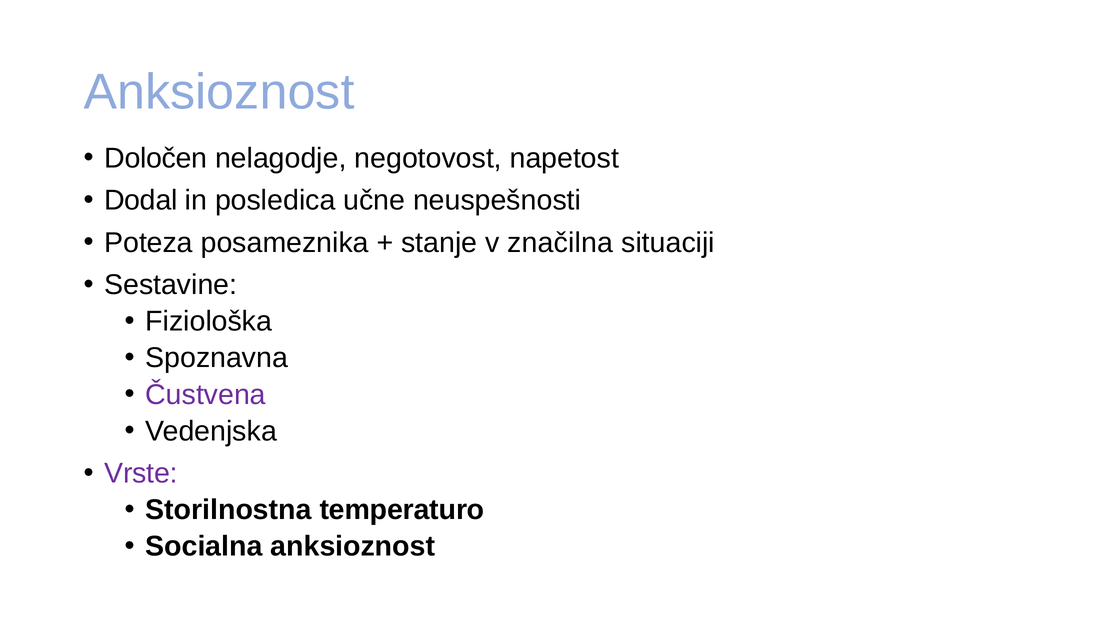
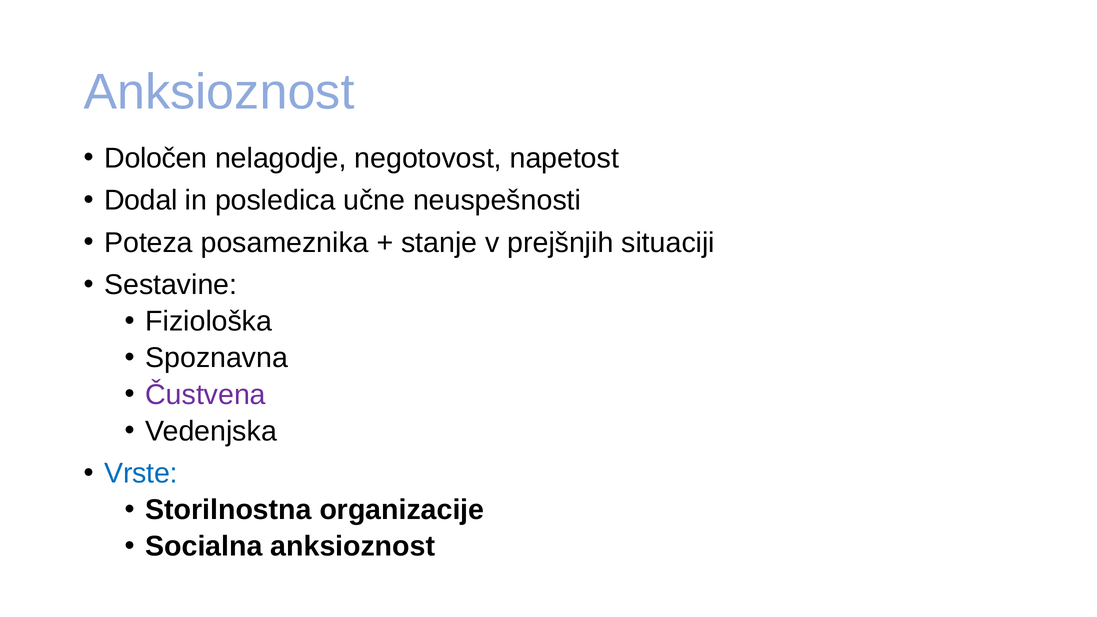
značilna: značilna -> prejšnjih (560, 243)
Vrste colour: purple -> blue (141, 473)
temperaturo: temperaturo -> organizacije (402, 510)
